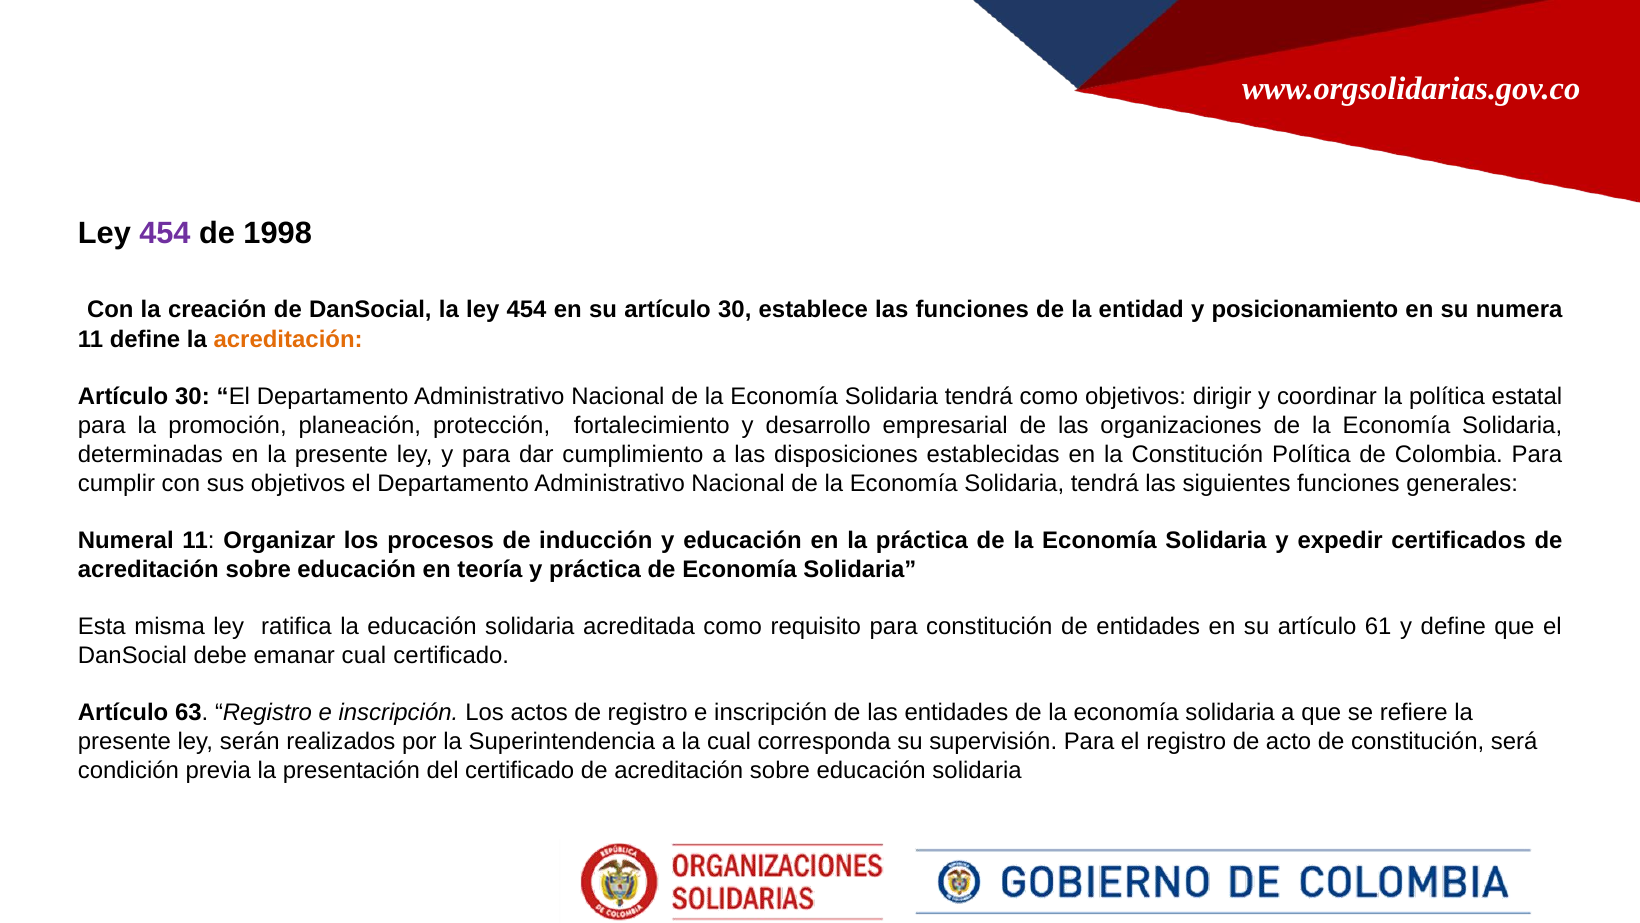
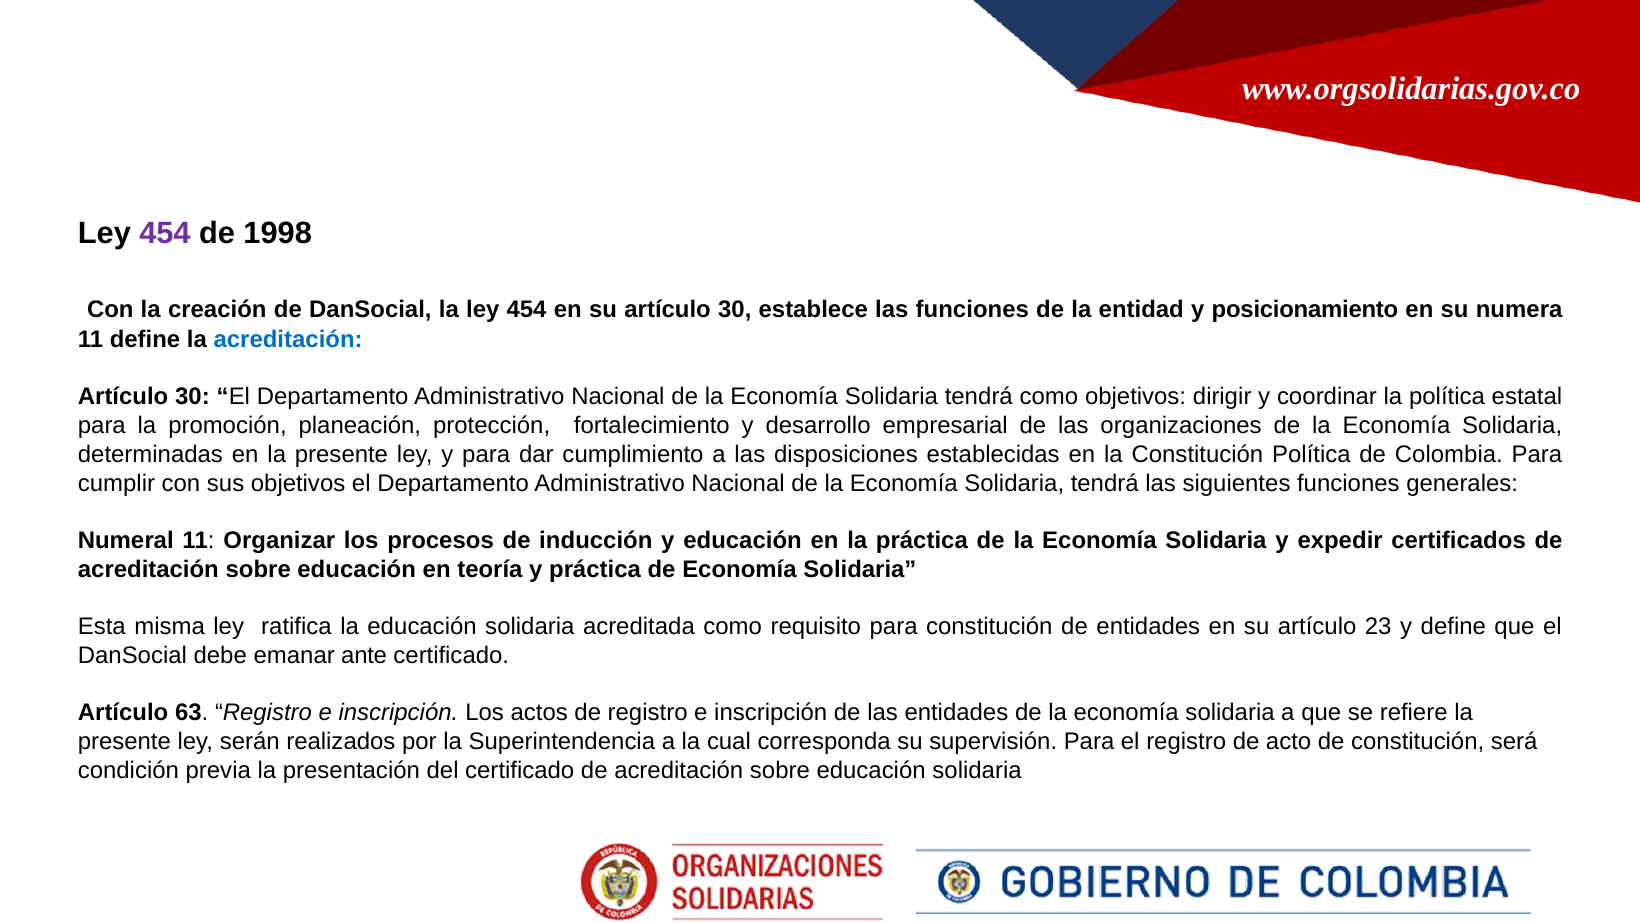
acreditación colour: orange -> blue (288, 339)
61: 61 -> 23 (1378, 627)
emanar cual: cual -> ante (364, 655)
